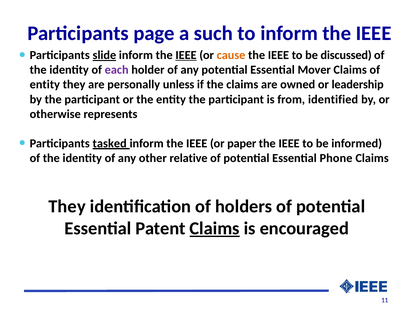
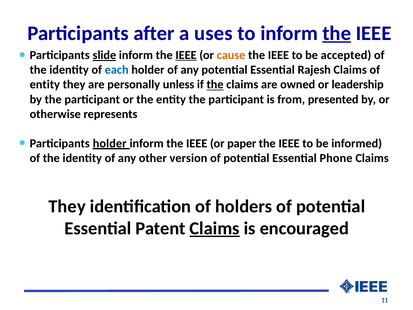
page: page -> after (154, 33)
such: such -> uses (213, 33)
the underline: none -> present (337, 33)
discussed: discussed -> accepted (346, 55)
each colour: purple -> blue (117, 70)
Mover: Mover -> Rajesh (314, 70)
the underline: none -> present (215, 85)
identified: identified -> presented (333, 99)
Participants tasked: tasked -> holder (110, 143)
relative: relative -> version (188, 158)
